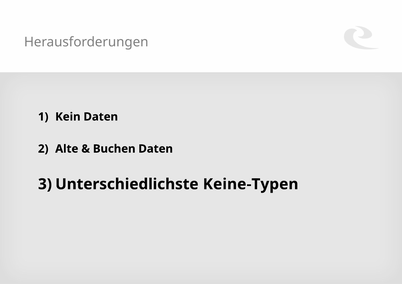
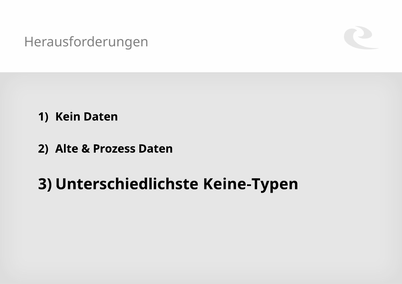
Buchen: Buchen -> Prozess (114, 149)
